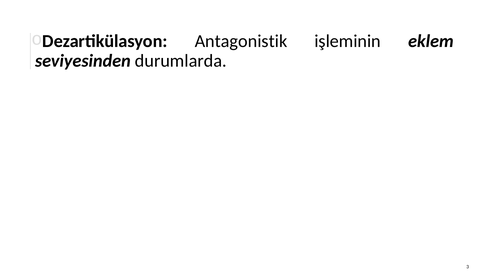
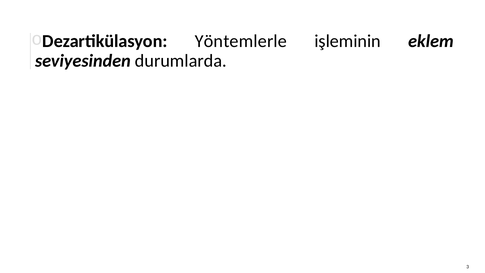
Antagonistik: Antagonistik -> Yöntemlerle (241, 41)
